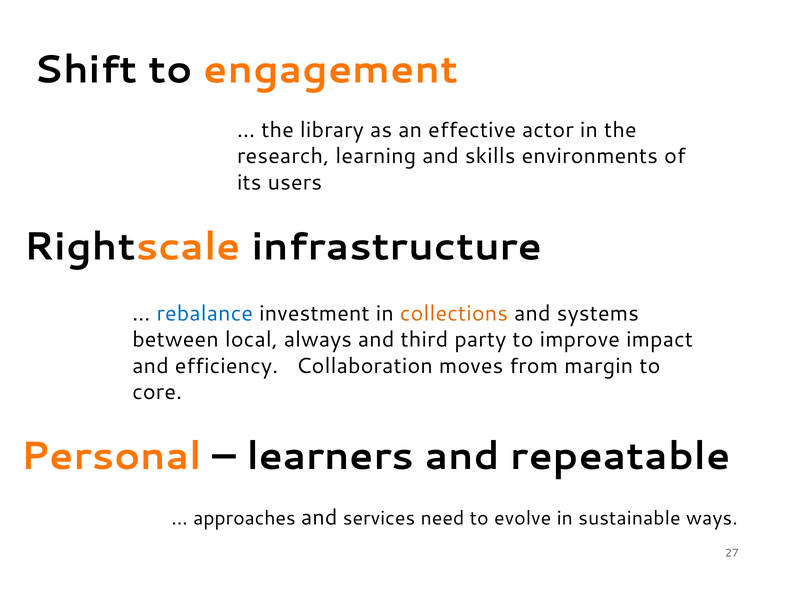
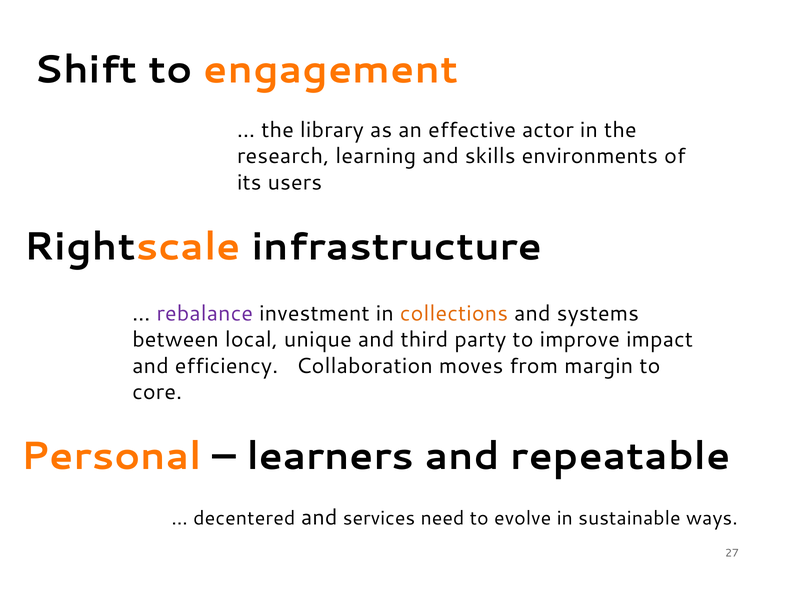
rebalance colour: blue -> purple (205, 313)
always: always -> unique (318, 339)
approaches: approaches -> decentered (244, 518)
